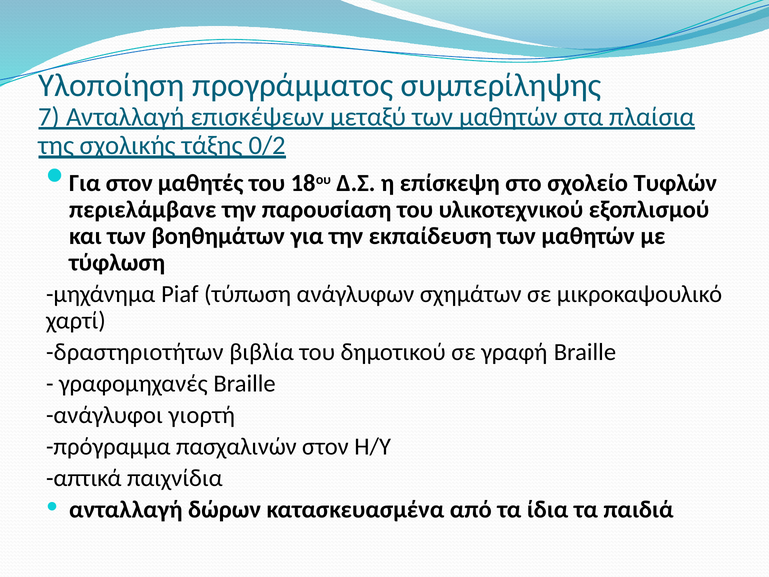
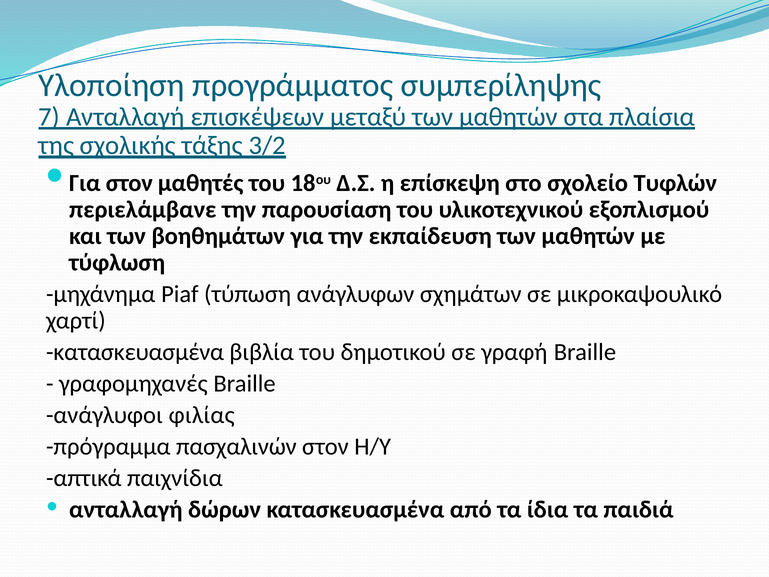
0/2: 0/2 -> 3/2 (267, 145)
δραστηριοτήτων: δραστηριοτήτων -> κατασκευασμένα (135, 352)
γιορτή: γιορτή -> φιλίας (202, 415)
